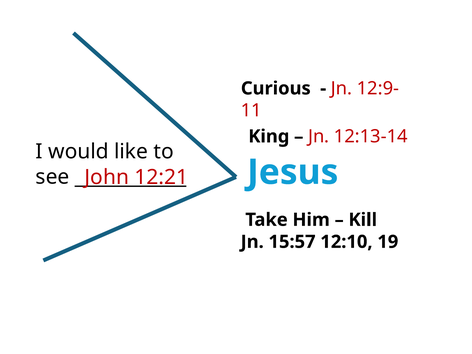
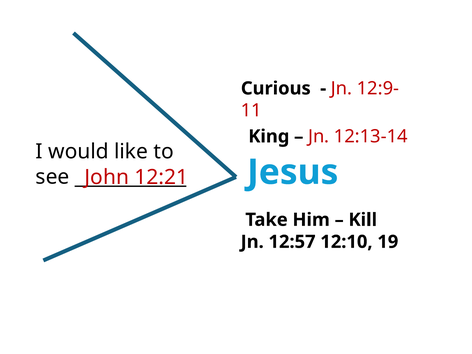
15:57: 15:57 -> 12:57 (292, 242)
